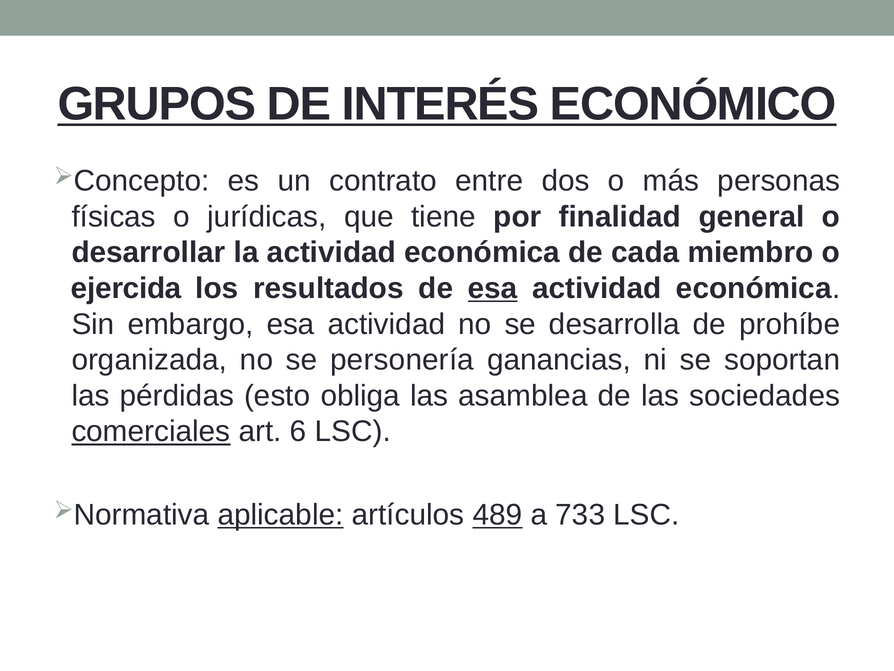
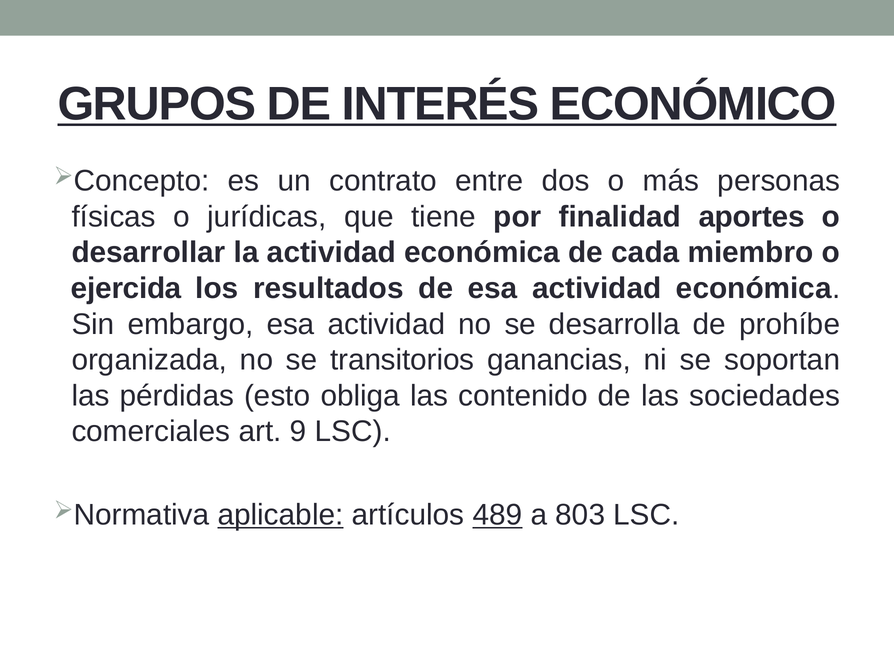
general: general -> aportes (752, 217)
esa underline: present -> none (493, 288)
personería: personería -> transitorios (402, 360)
asamblea: asamblea -> contenido (523, 395)
comerciales underline: present -> none (151, 431)
6: 6 -> 9 (298, 431)
733: 733 -> 803 (580, 515)
